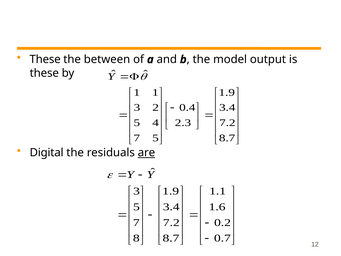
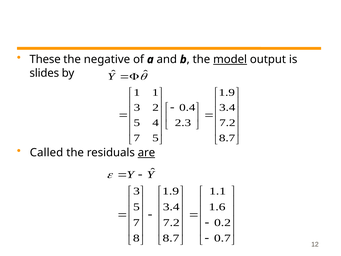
between: between -> negative (107, 59)
model underline: none -> present (230, 59)
these: these -> slides (44, 73)
Digital: Digital -> Called (46, 153)
